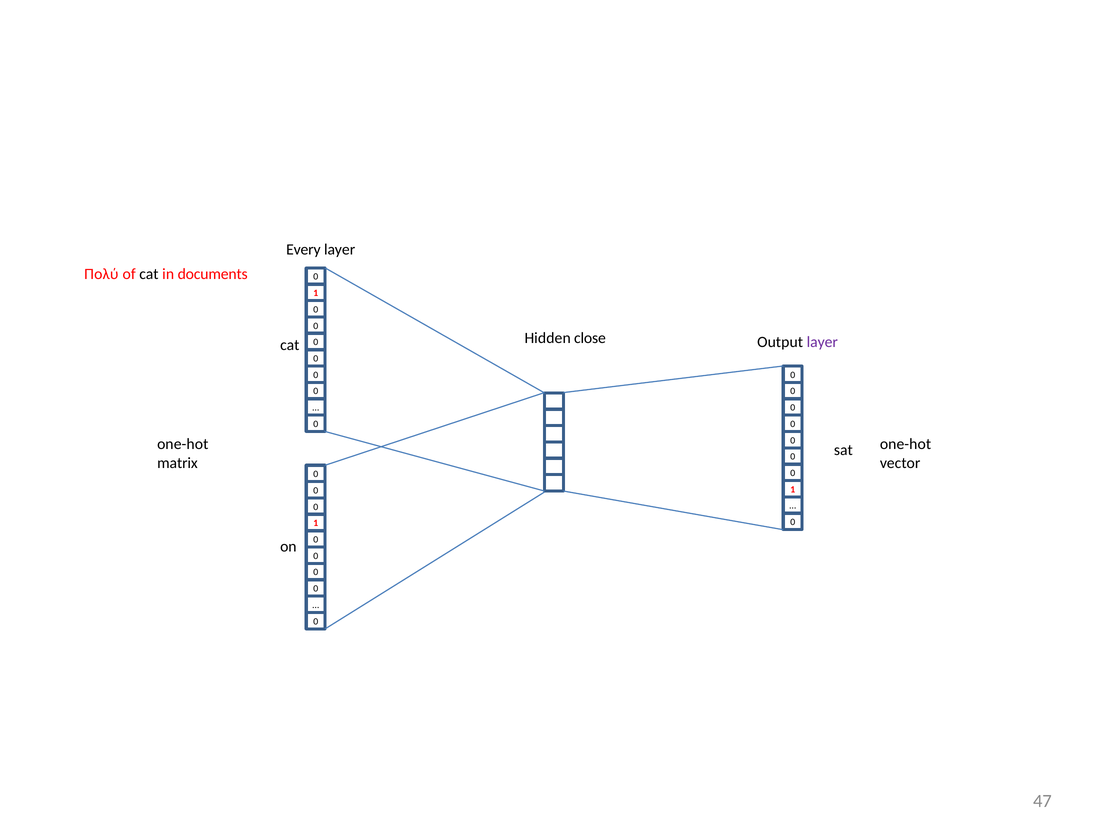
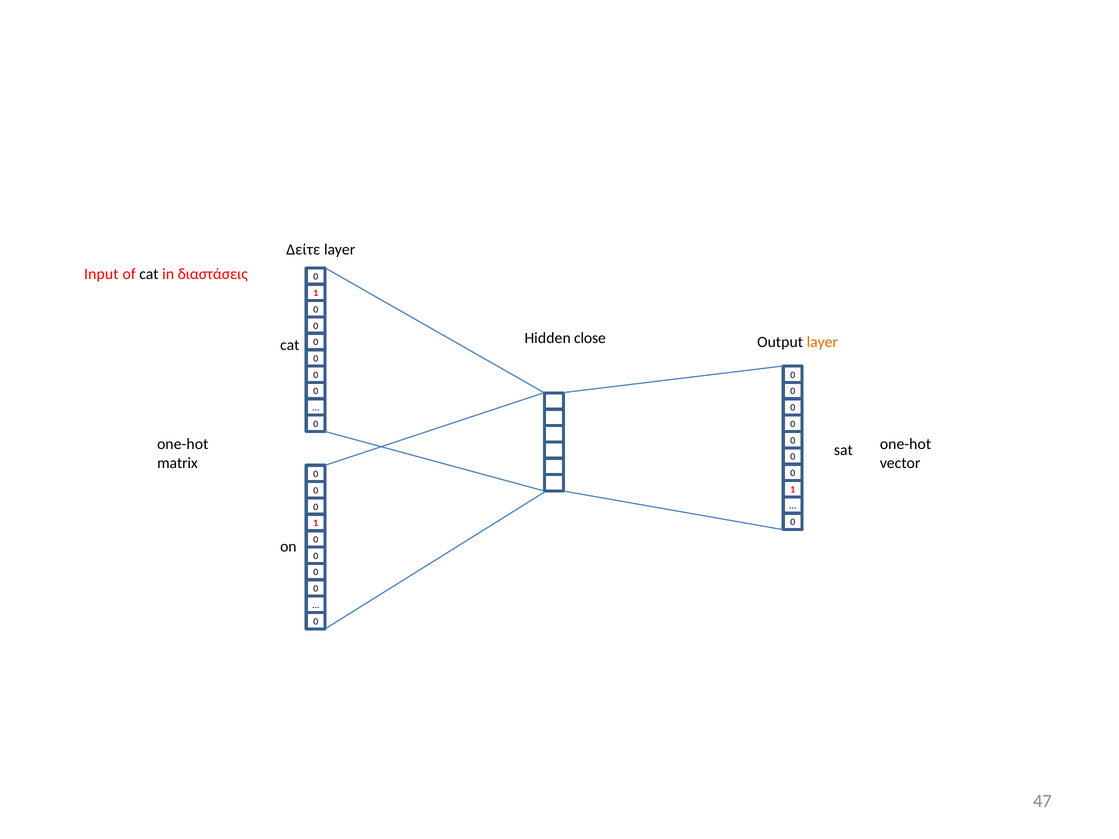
Every: Every -> Δείτε (303, 249)
Πολύ: Πολύ -> Input (101, 274)
documents: documents -> διαστάσεις (213, 274)
layer colour: purple -> orange (822, 342)
